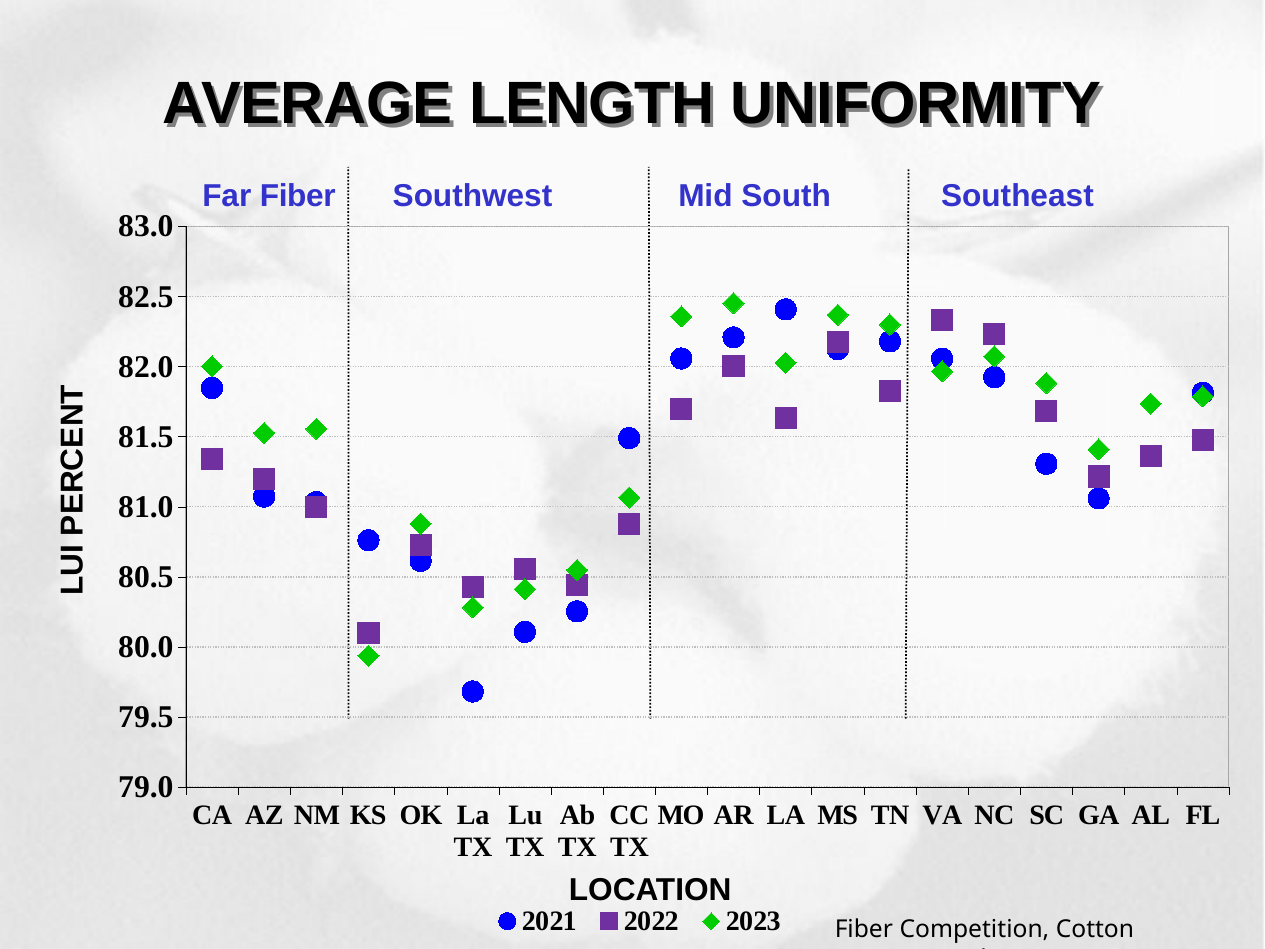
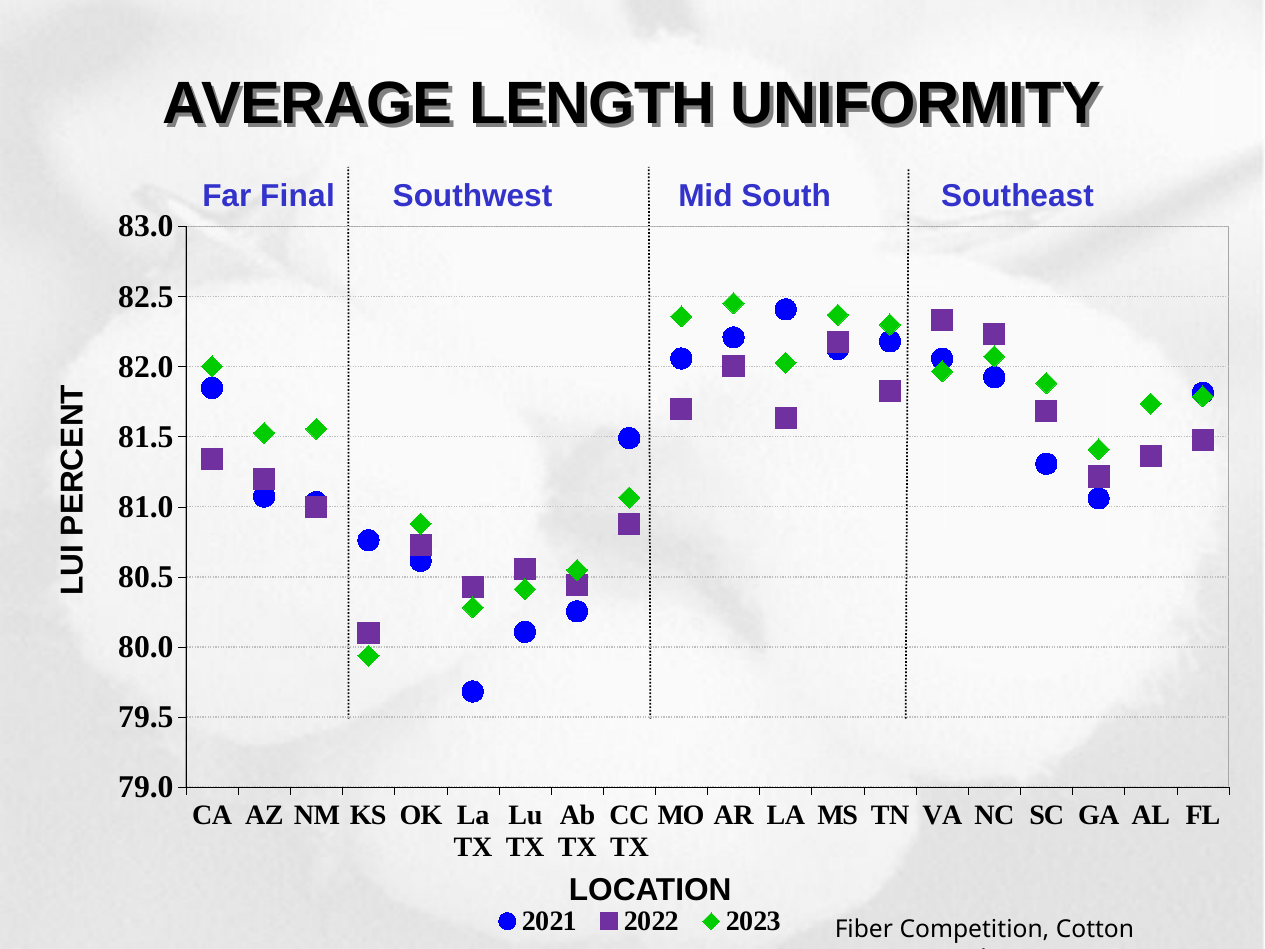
Far Fiber: Fiber -> Final (298, 196)
